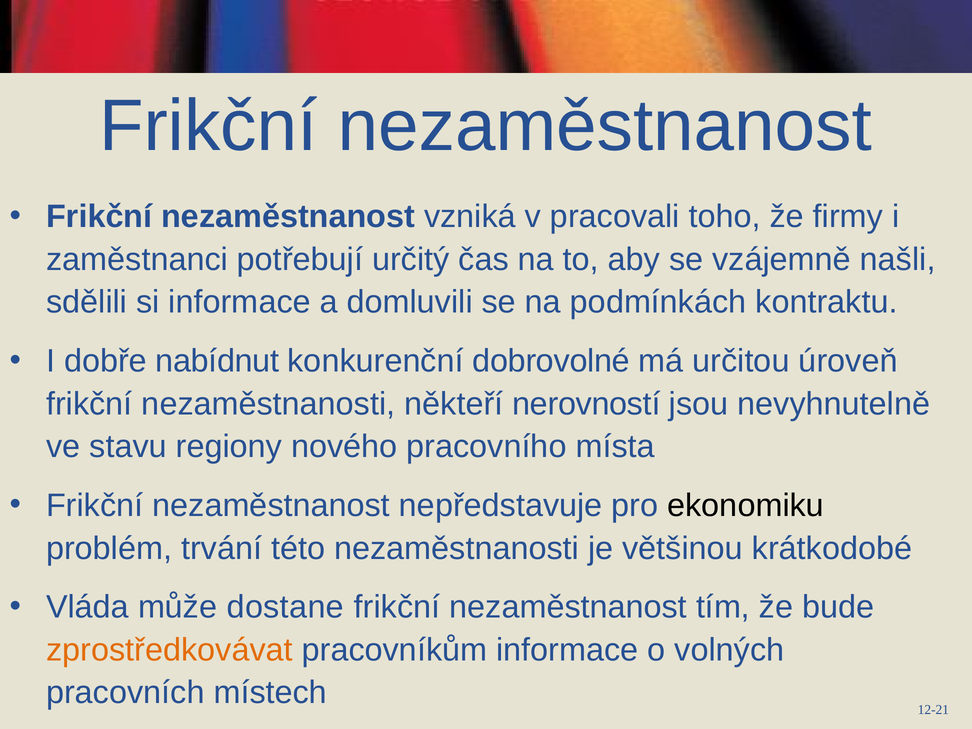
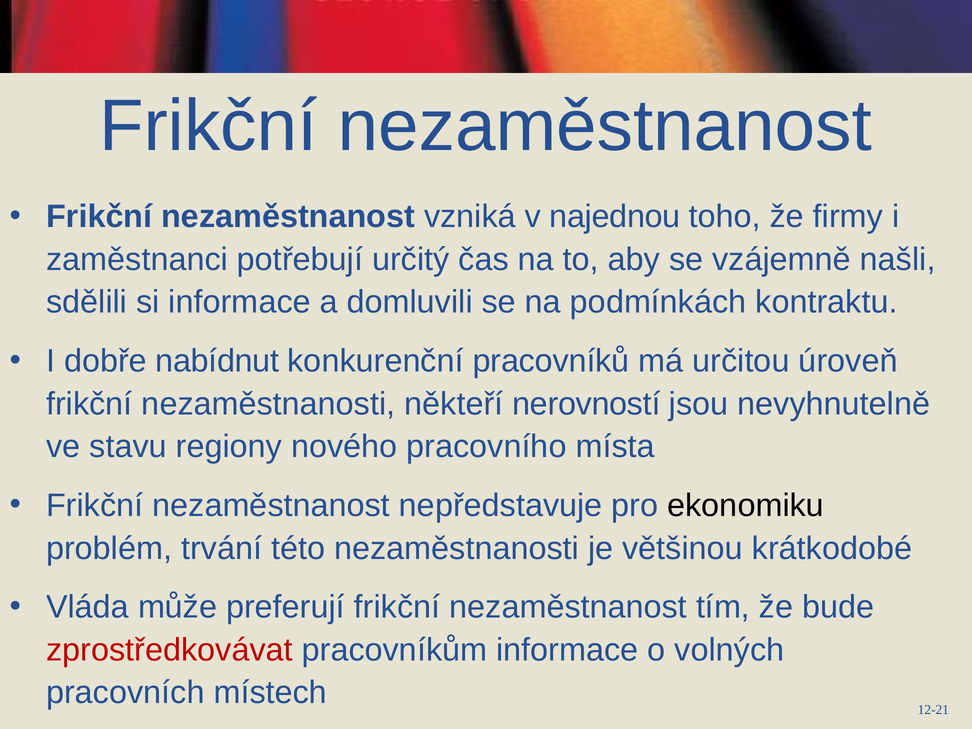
pracovali: pracovali -> najednou (615, 217)
dobrovolné: dobrovolné -> pracovníků (551, 361)
dostane: dostane -> preferují (286, 607)
zprostředkovávat colour: orange -> red (170, 650)
